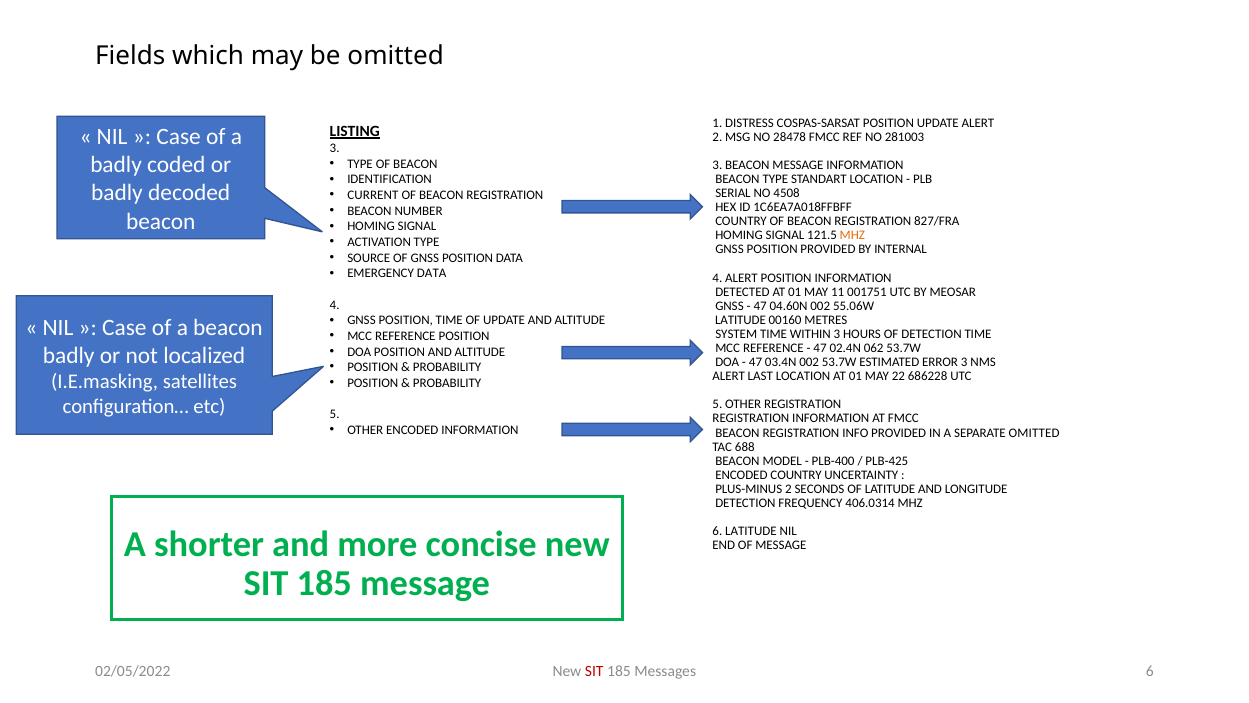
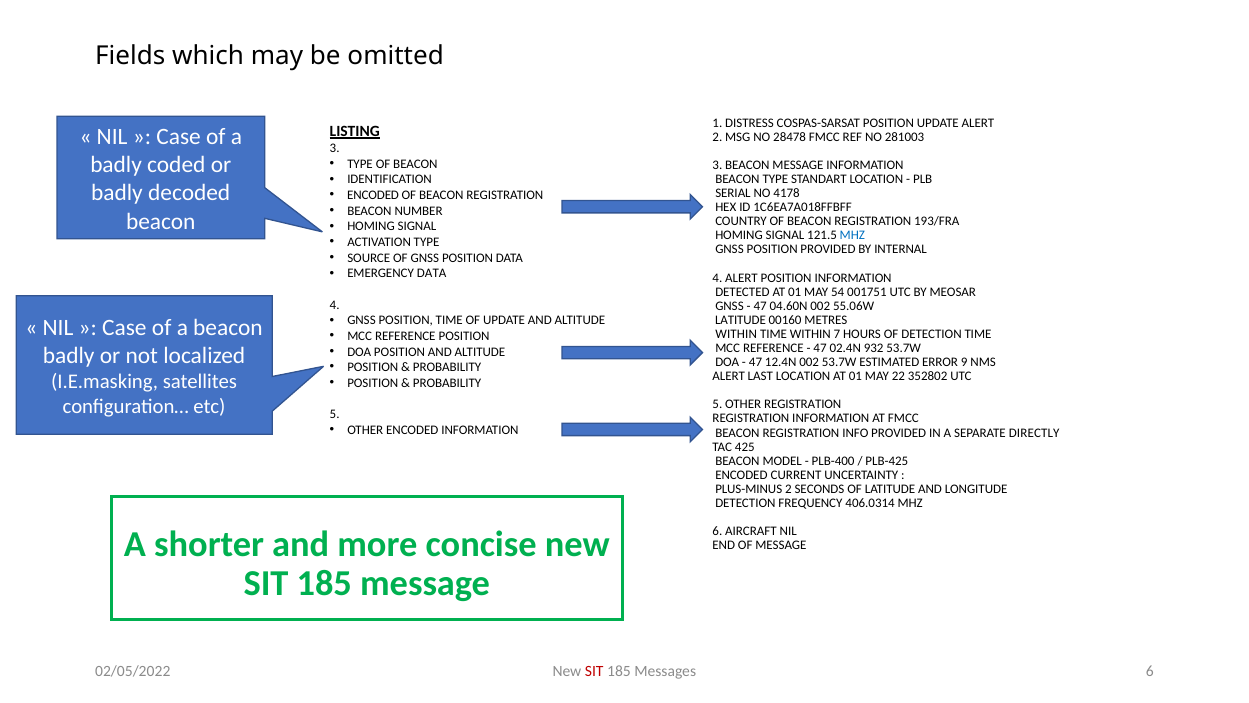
4508: 4508 -> 4178 (787, 193)
CURRENT: CURRENT -> ENCODED (373, 195)
827/FRA: 827/FRA -> 193/FRA (937, 221)
MHZ colour: orange -> blue (852, 235)
11: 11 -> 54 (838, 292)
SYSTEM: SYSTEM -> WITHIN (736, 334)
WITHIN 3: 3 -> 7 (837, 334)
062: 062 -> 932 (874, 348)
03.4N: 03.4N -> 12.4N (781, 362)
ERROR 3: 3 -> 9 (964, 362)
686228: 686228 -> 352802 (928, 376)
SEPARATE OMITTED: OMITTED -> DIRECTLY (1034, 433)
688: 688 -> 425 (745, 447)
ENCODED COUNTRY: COUNTRY -> CURRENT (796, 475)
6 LATITUDE: LATITUDE -> AIRCRAFT (751, 531)
